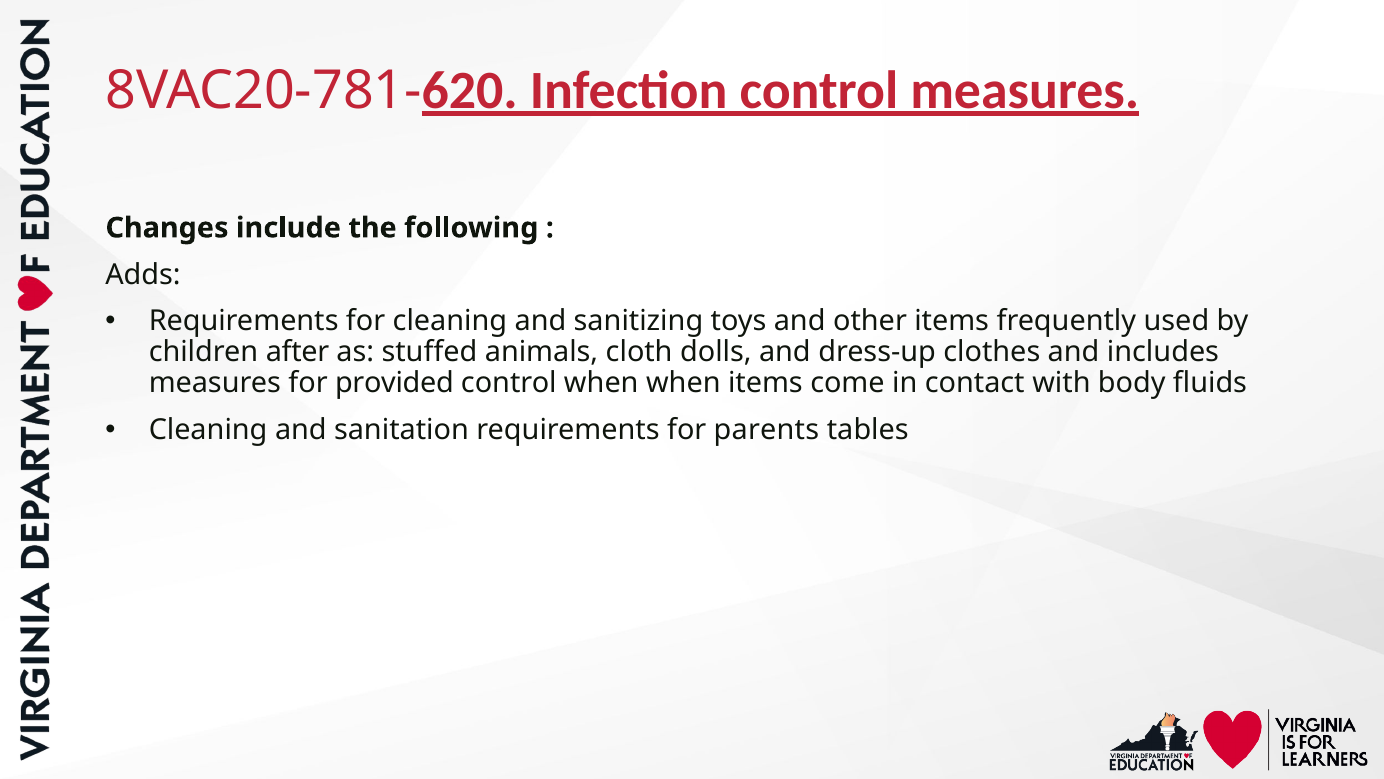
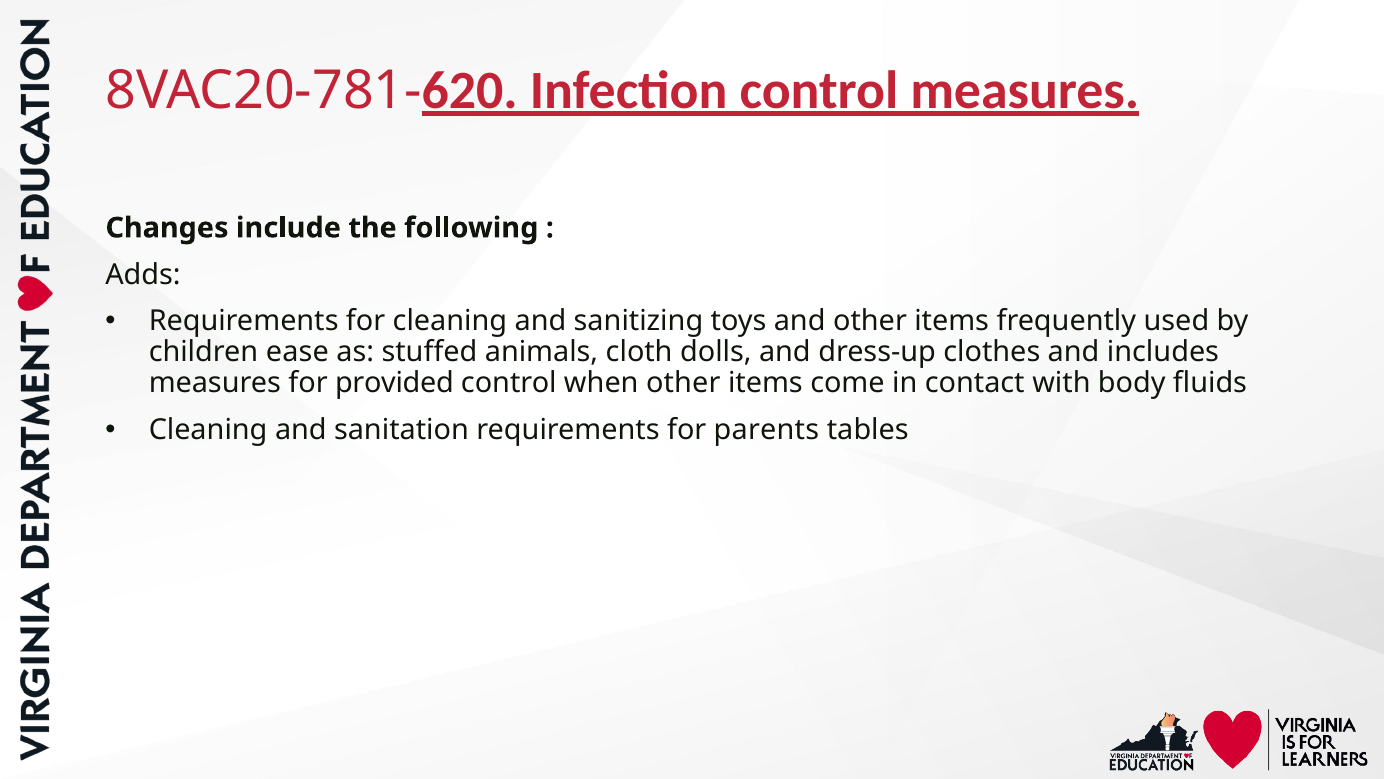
after: after -> ease (297, 352)
when when: when -> other (683, 383)
